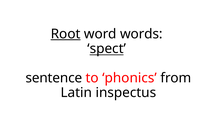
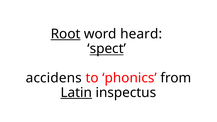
words: words -> heard (141, 34)
sentence: sentence -> accidens (54, 78)
Latin underline: none -> present (76, 93)
